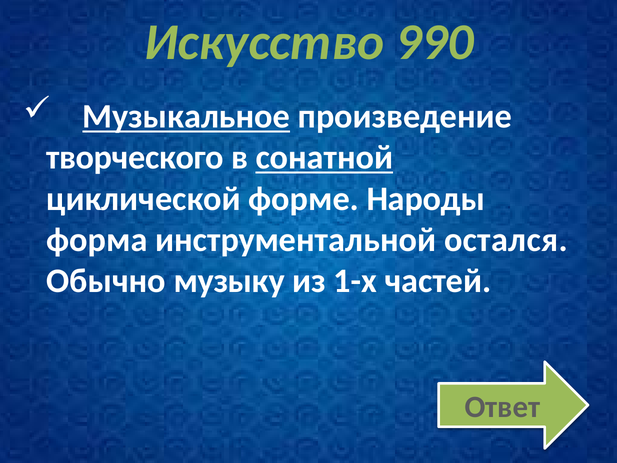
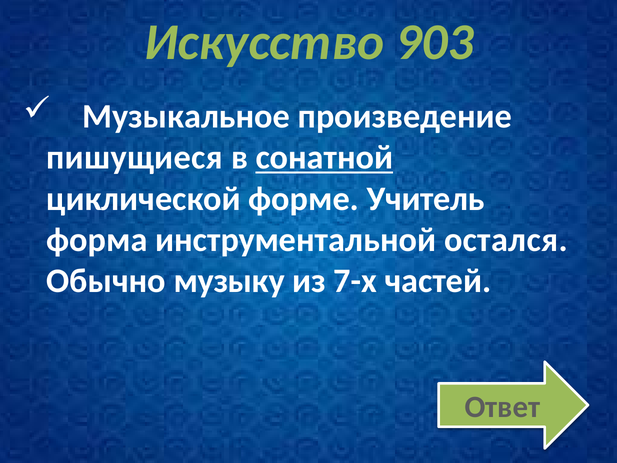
990: 990 -> 903 (435, 42)
Музыкальное underline: present -> none (186, 116)
творческого: творческого -> пишущиеся (135, 158)
Народы: Народы -> Учитель (426, 199)
1-х: 1-х -> 7-х (355, 281)
